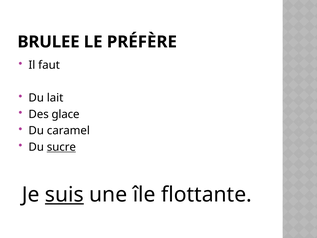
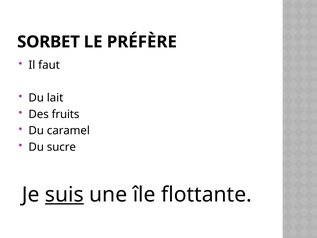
BRULEE: BRULEE -> SORBET (49, 42)
glace: glace -> fruits (66, 114)
sucre underline: present -> none (61, 147)
